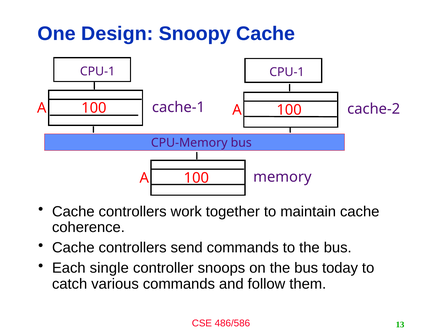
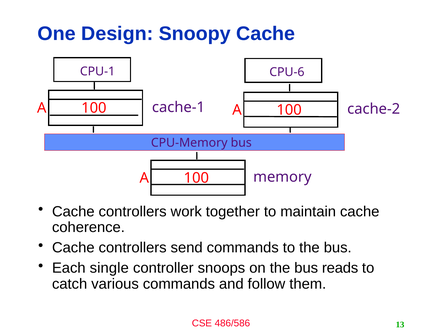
CPU-1 CPU-1: CPU-1 -> CPU-6 (287, 72)
today: today -> reads (340, 268)
